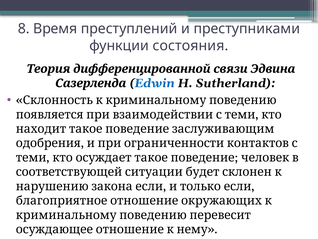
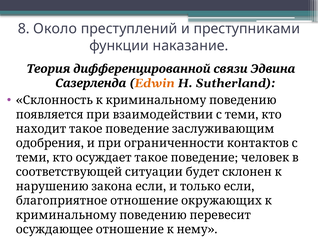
Время: Время -> Около (55, 29)
состояния: состояния -> наказание (191, 46)
Edwin colour: blue -> orange (155, 83)
